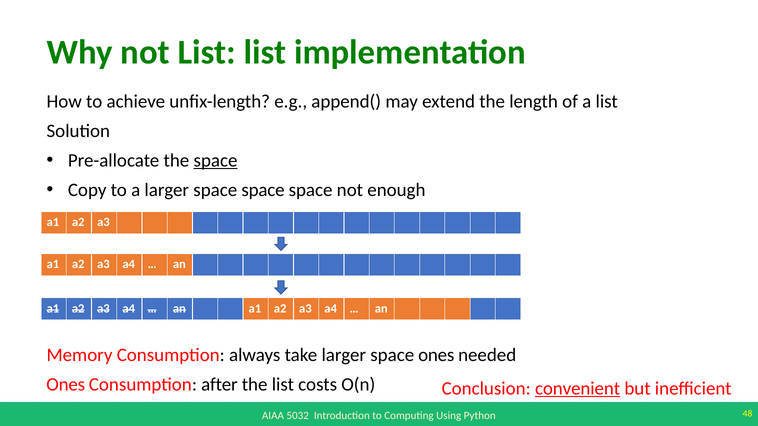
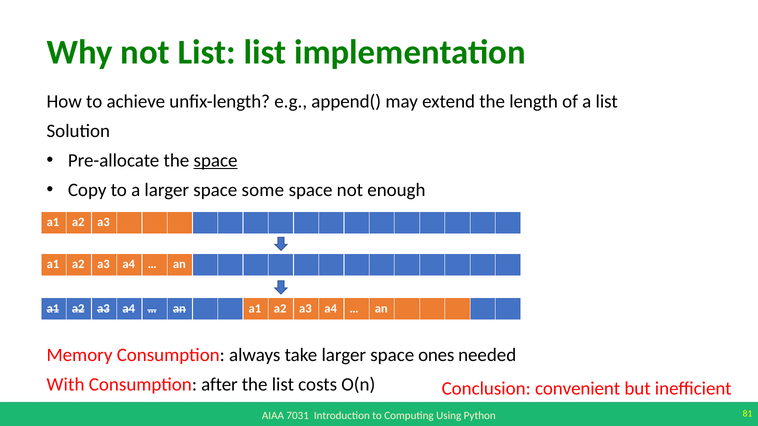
larger space space: space -> some (263, 190)
Ones: Ones -> With (66, 385)
convenient underline: present -> none (578, 389)
5032: 5032 -> 7031 (298, 416)
48: 48 -> 81 (748, 414)
